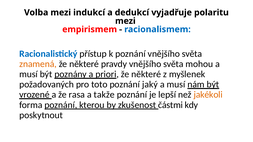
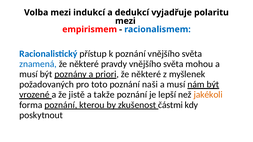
znamená colour: orange -> blue (38, 64)
jaký: jaký -> naši (150, 85)
rasa: rasa -> jistě (77, 95)
